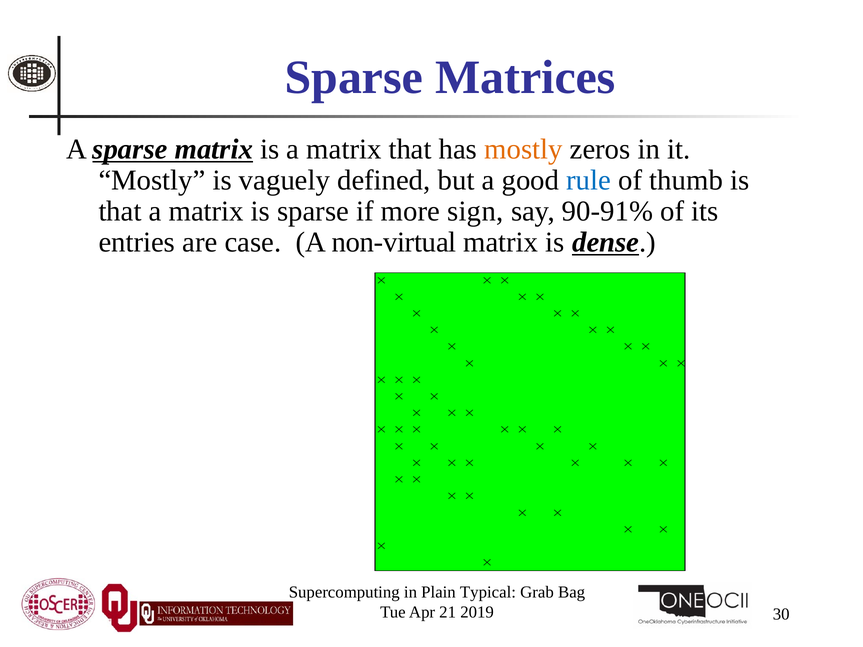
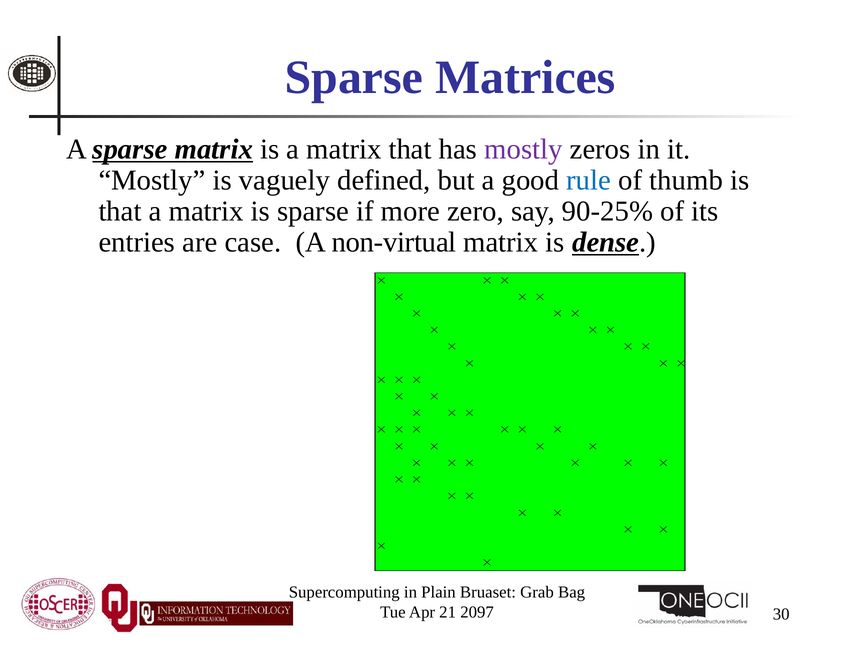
mostly colour: orange -> purple (524, 149)
sign: sign -> zero (476, 211)
90-91%: 90-91% -> 90-25% (607, 211)
Typical: Typical -> Bruaset (488, 592)
2019: 2019 -> 2097 (477, 612)
